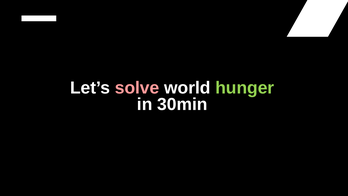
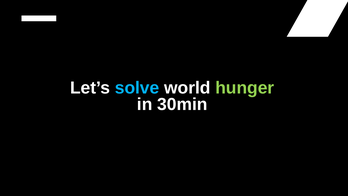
solve colour: pink -> light blue (137, 88)
